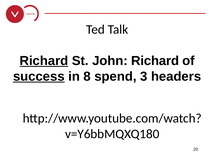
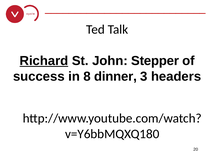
John Richard: Richard -> Stepper (155, 61)
success underline: present -> none (39, 77)
spend: spend -> dinner (116, 77)
